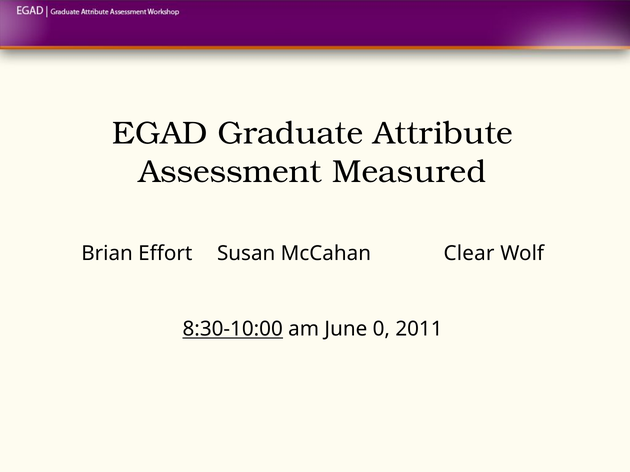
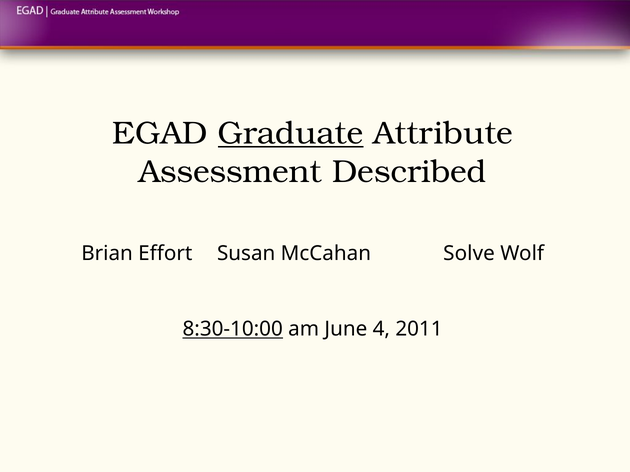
Graduate underline: none -> present (291, 133)
Measured: Measured -> Described (409, 172)
Clear: Clear -> Solve (469, 254)
0: 0 -> 4 (381, 329)
